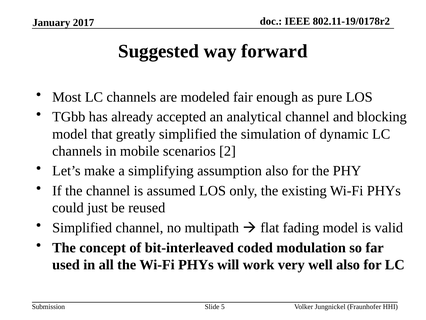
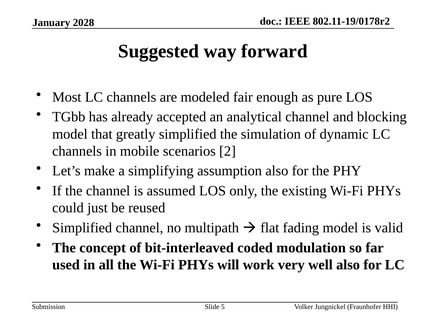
2017: 2017 -> 2028 (84, 23)
